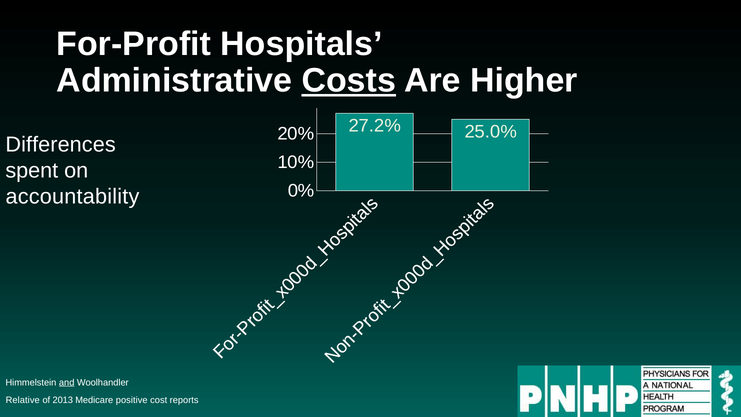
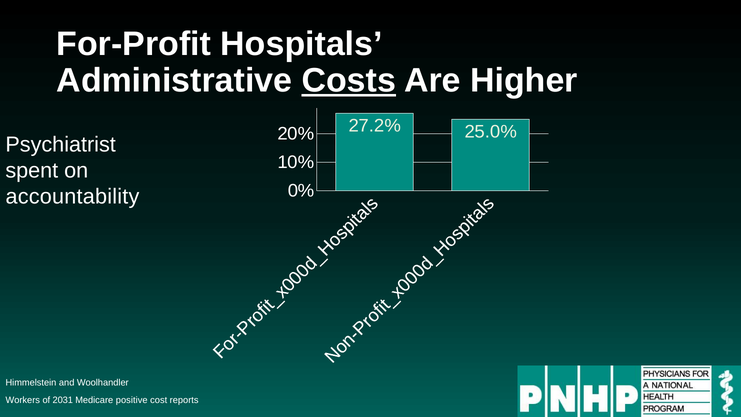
Differences: Differences -> Psychiatrist (61, 144)
and underline: present -> none (67, 382)
Relative: Relative -> Workers (23, 400)
2013: 2013 -> 2031 (63, 400)
